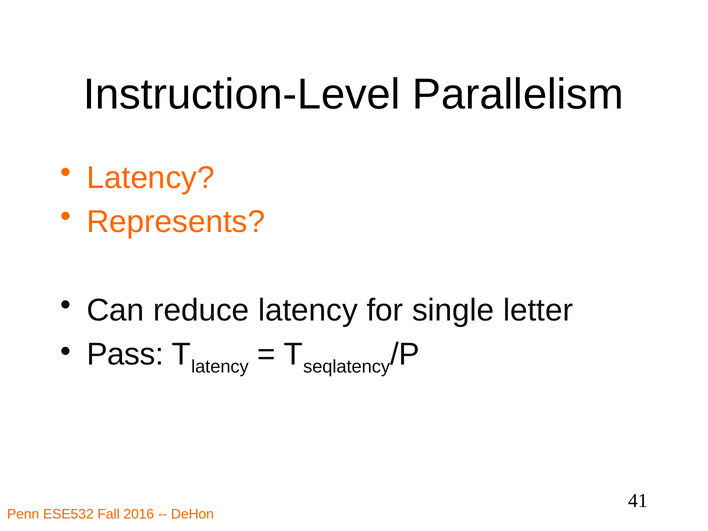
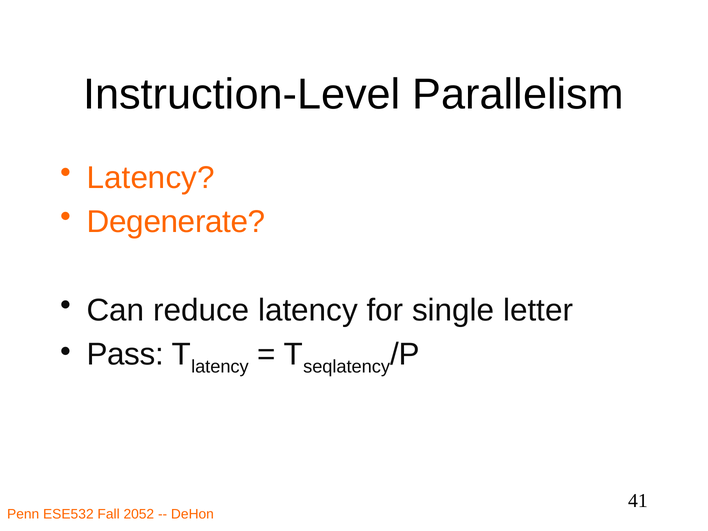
Represents: Represents -> Degenerate (176, 222)
2016: 2016 -> 2052 (139, 514)
